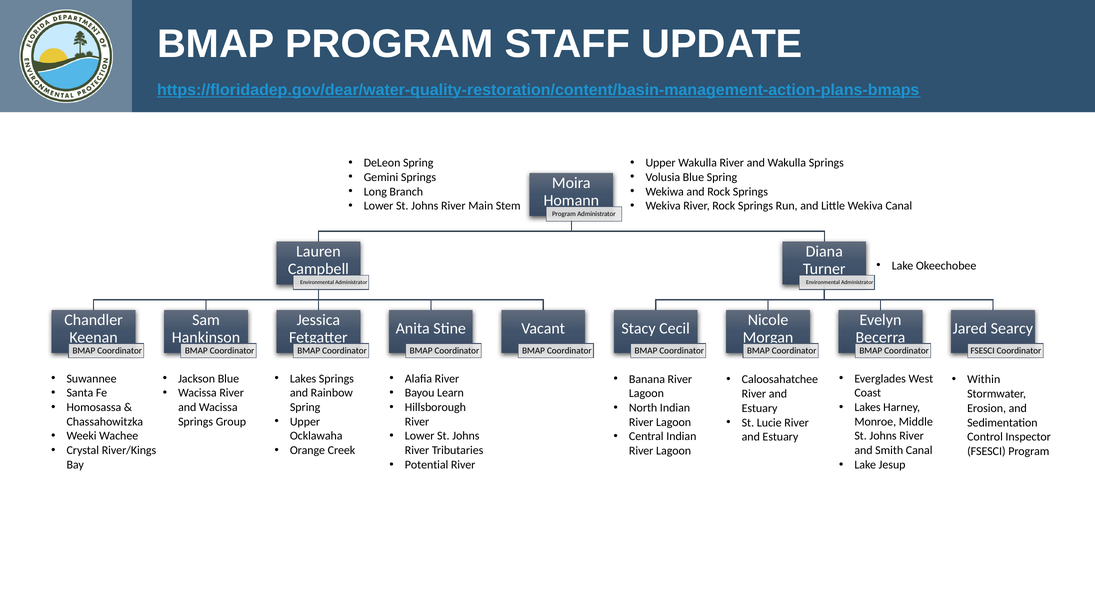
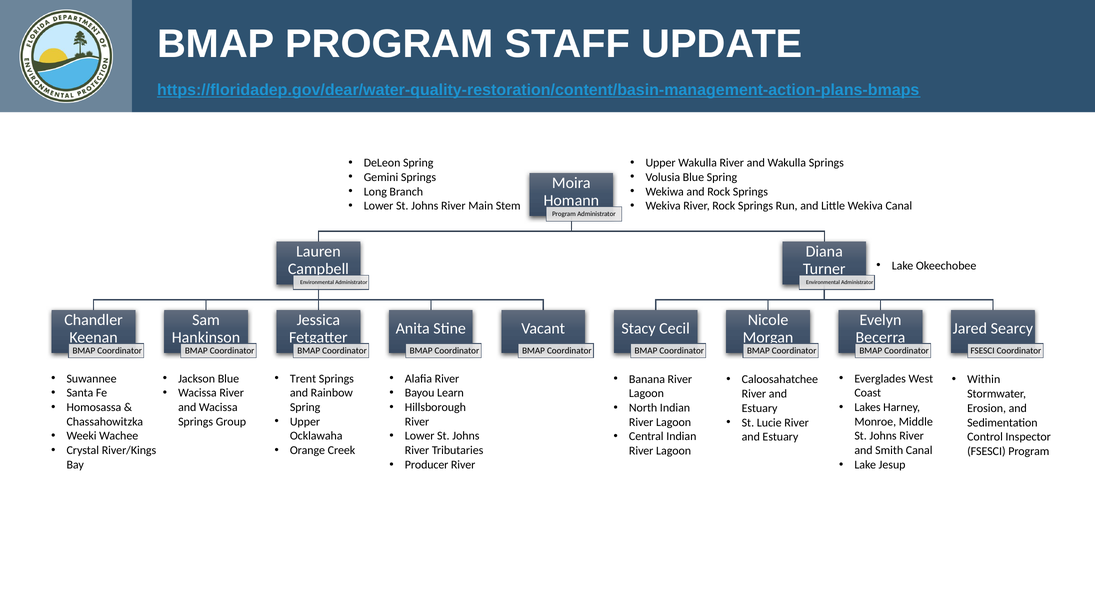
Lakes: Lakes -> Trent (303, 379)
Potential: Potential -> Producer (427, 465)
